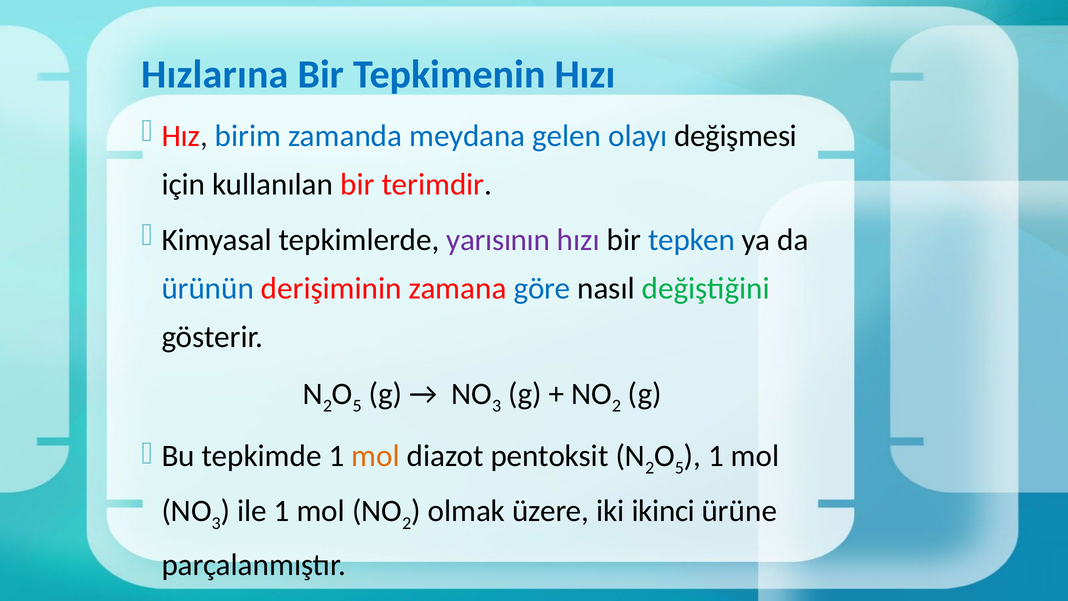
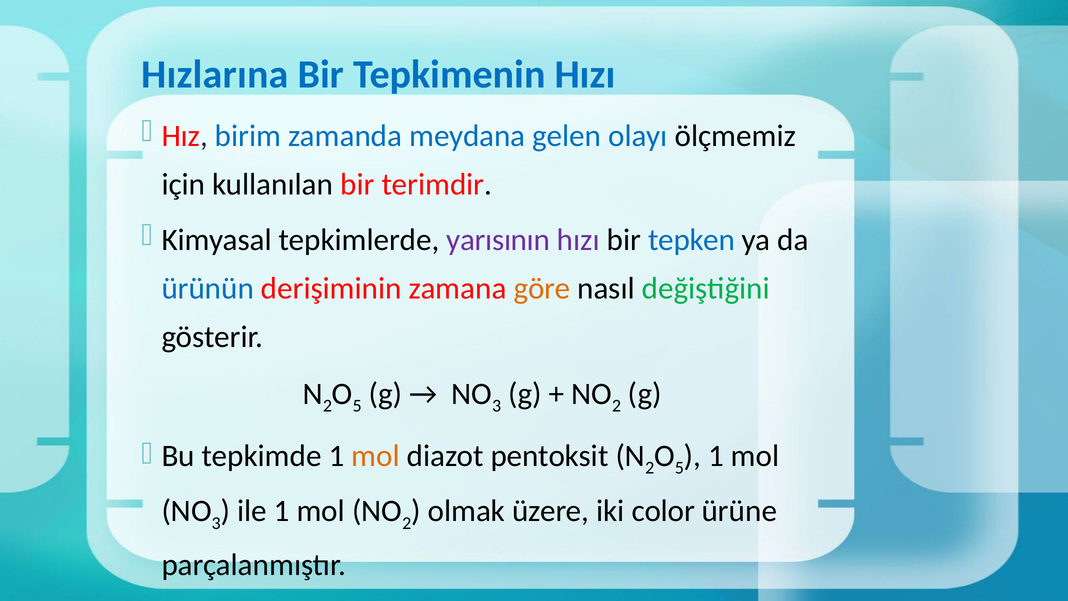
değişmesi: değişmesi -> ölçmemiz (735, 136)
göre colour: blue -> orange (542, 288)
ikinci: ikinci -> color (663, 511)
